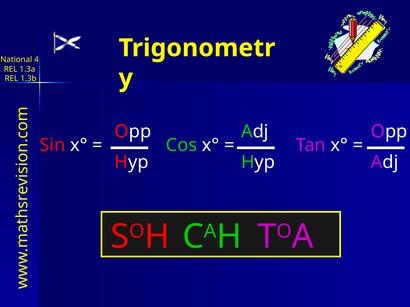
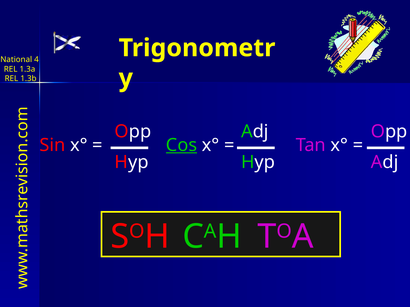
Cos underline: none -> present (182, 145)
